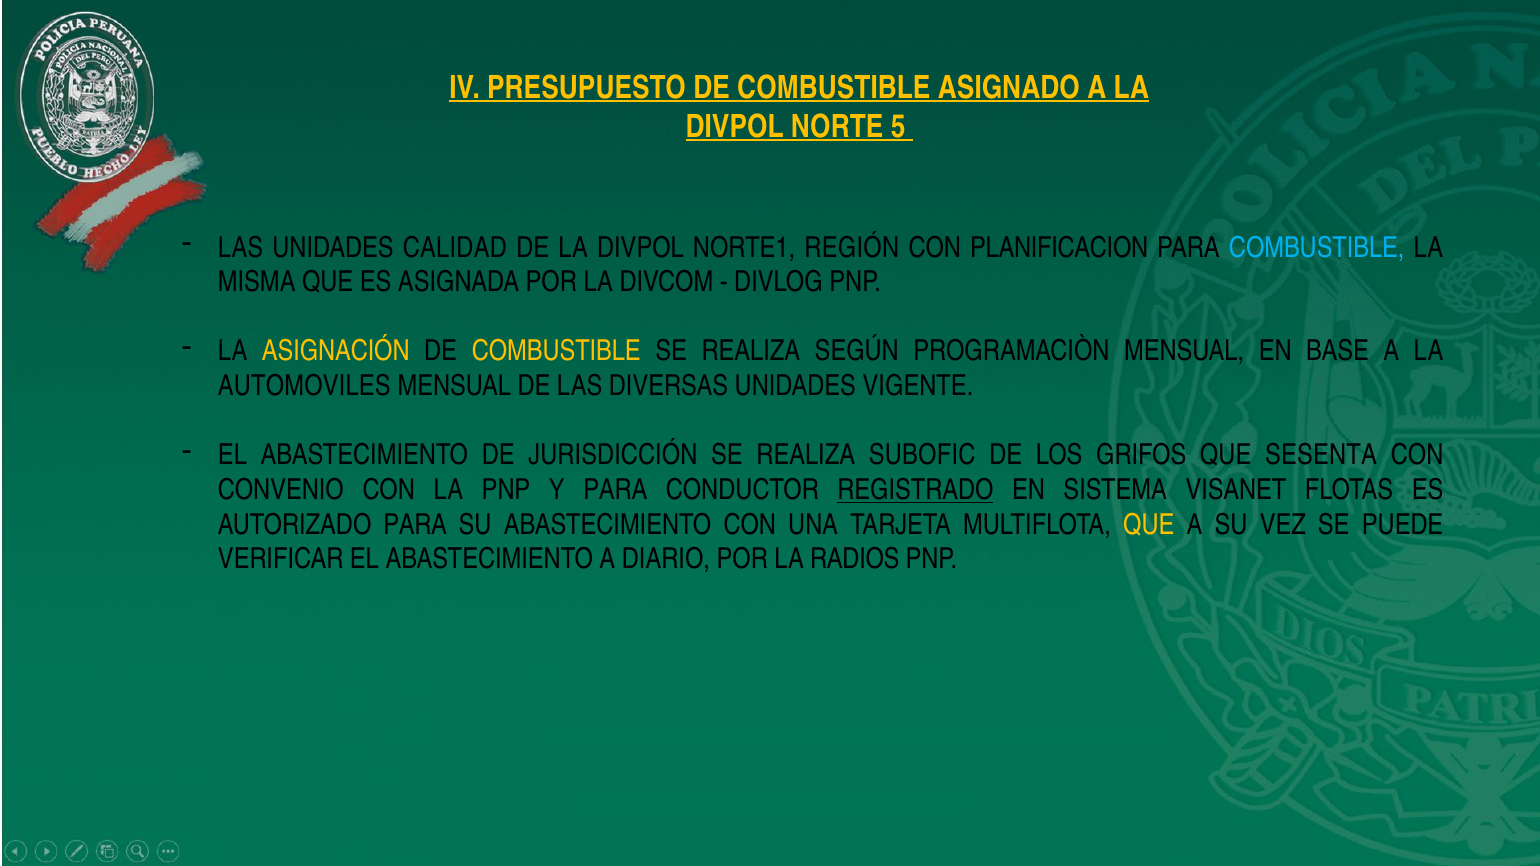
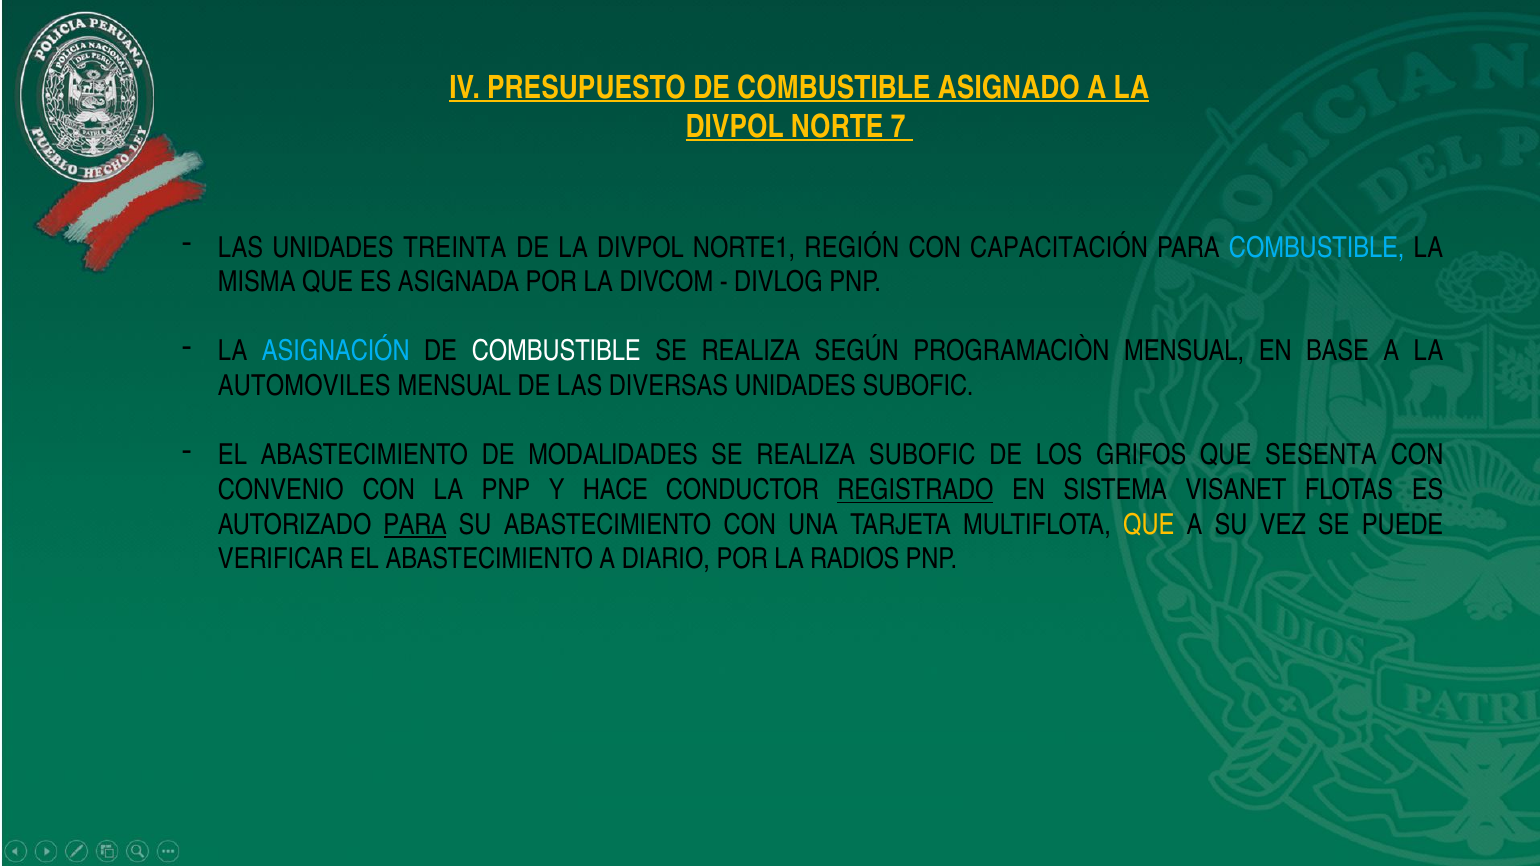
5: 5 -> 7 (898, 127)
CALIDAD: CALIDAD -> TREINTA (455, 248)
PLANIFICACION: PLANIFICACION -> CAPACITACIÓN (1059, 248)
ASIGNACIÓN colour: yellow -> light blue (336, 352)
COMBUSTIBLE colour: yellow -> white (556, 352)
UNIDADES VIGENTE: VIGENTE -> SUBOFIC (918, 386)
JURISDICCIÓN: JURISDICCIÓN -> MODALIDADES (613, 456)
Y PARA: PARA -> HACE (615, 490)
PARA underline: none -> present (415, 525)
